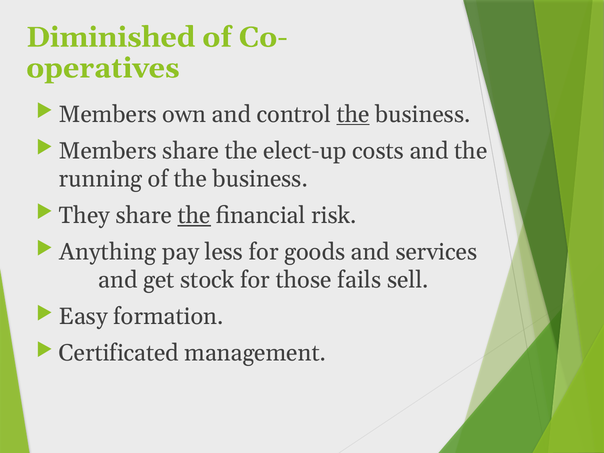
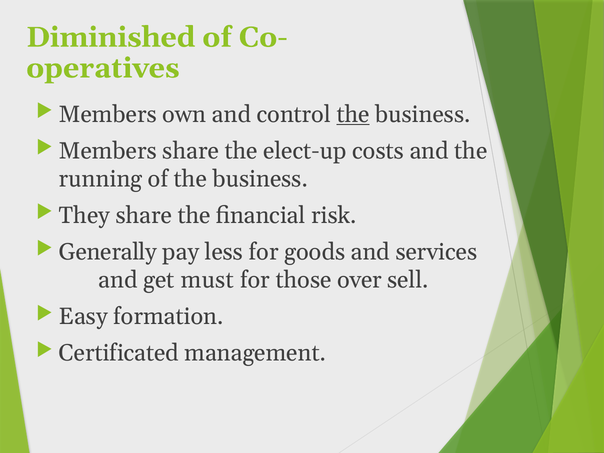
the underline: present -> none (194, 216)
Anything: Anything -> Generally (108, 252)
stock: stock -> must (207, 280)
fails: fails -> over (359, 280)
